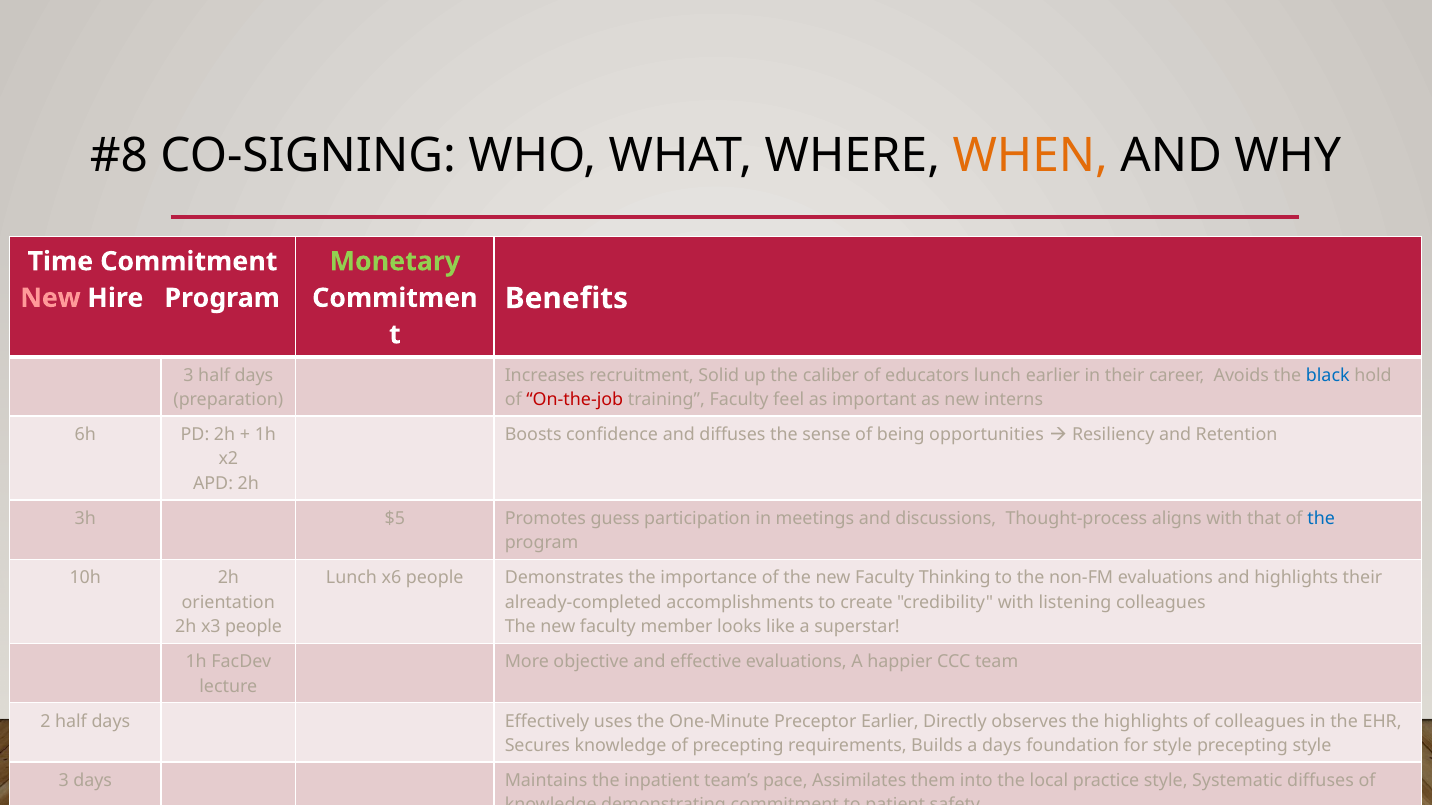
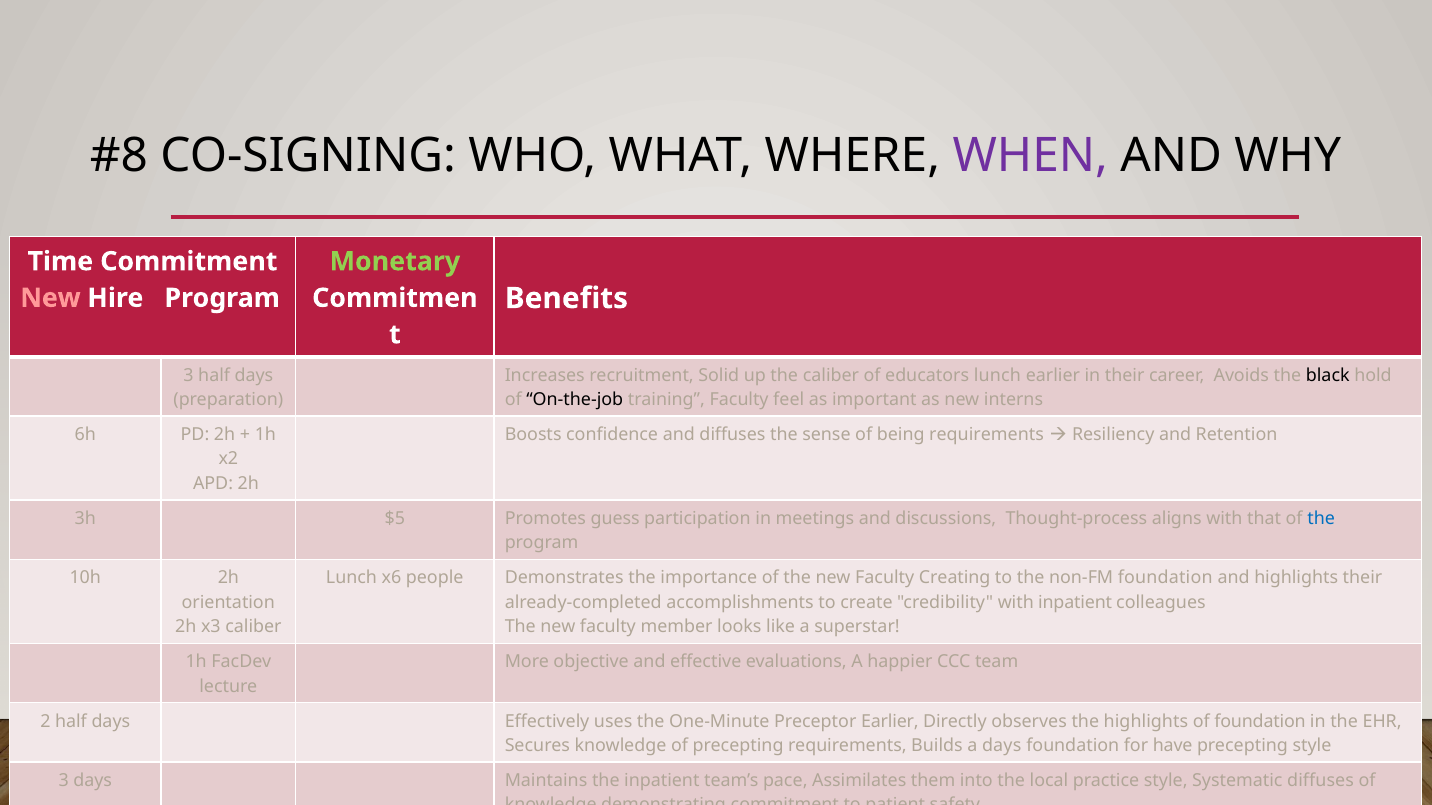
WHEN colour: orange -> purple (1030, 156)
black colour: blue -> black (1328, 375)
On-the-job colour: red -> black (575, 400)
being opportunities: opportunities -> requirements (987, 435)
Thinking: Thinking -> Creating (955, 578)
non-FM evaluations: evaluations -> foundation (1165, 578)
with listening: listening -> inpatient (1075, 603)
x3 people: people -> caliber (253, 627)
of colleagues: colleagues -> foundation (1260, 722)
for style: style -> have (1173, 746)
